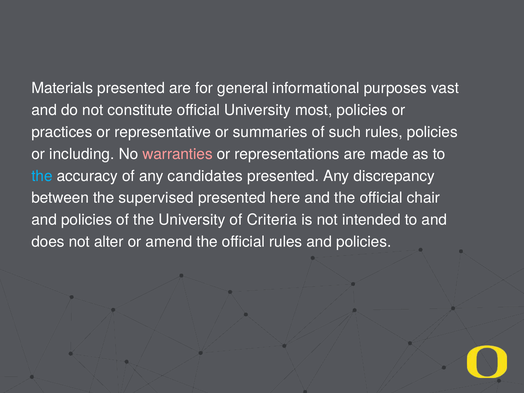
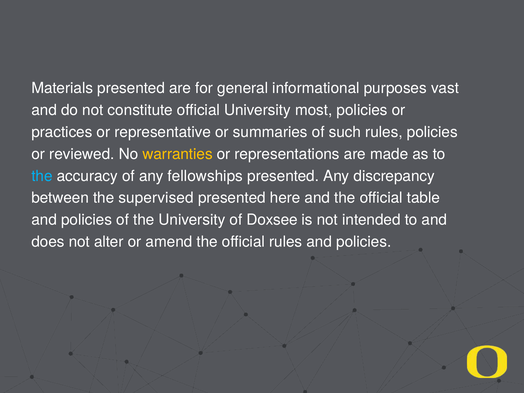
including: including -> reviewed (82, 154)
warranties colour: pink -> yellow (178, 154)
candidates: candidates -> fellowships (205, 176)
chair: chair -> table (423, 198)
Criteria: Criteria -> Doxsee (272, 220)
